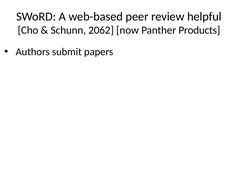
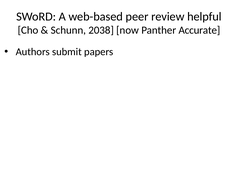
2062: 2062 -> 2038 (101, 30)
Products: Products -> Accurate (199, 30)
